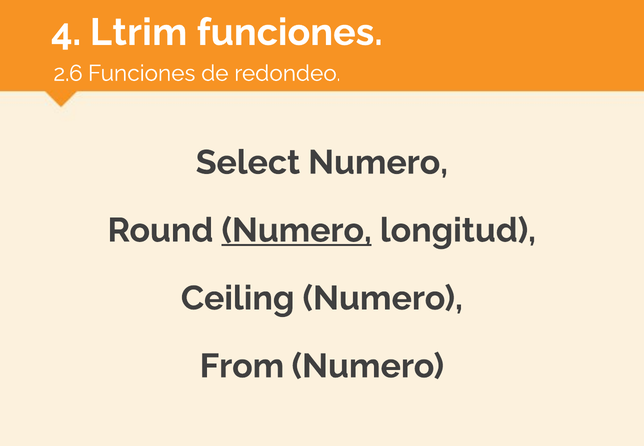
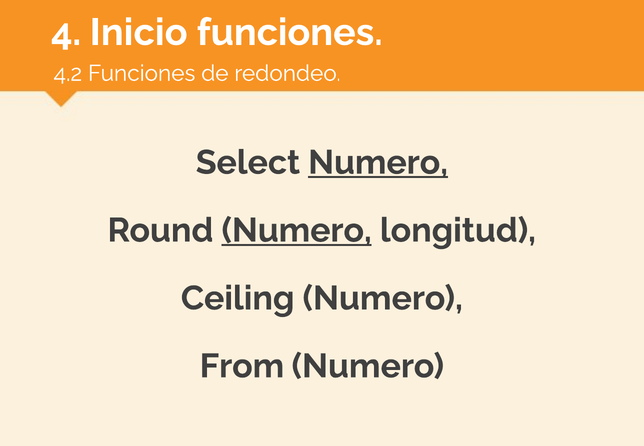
Ltrim: Ltrim -> Inicio (139, 32)
2.6: 2.6 -> 4.2 (68, 73)
Numero underline: none -> present (378, 163)
